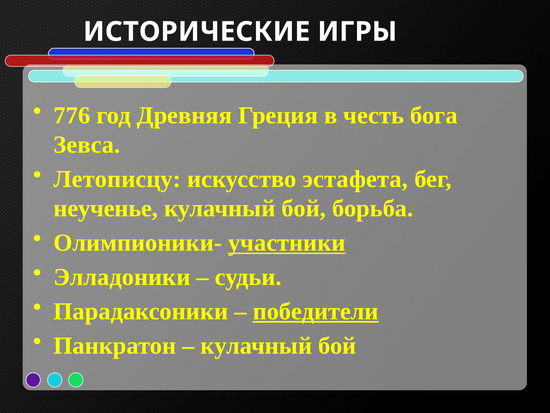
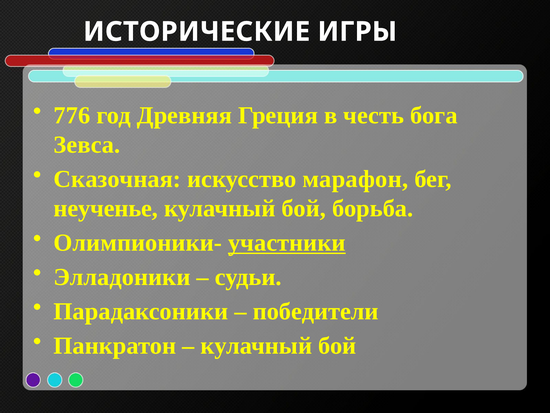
Летописцу: Летописцу -> Сказочная (117, 179)
эстафета: эстафета -> марафон (355, 179)
победители underline: present -> none (316, 311)
